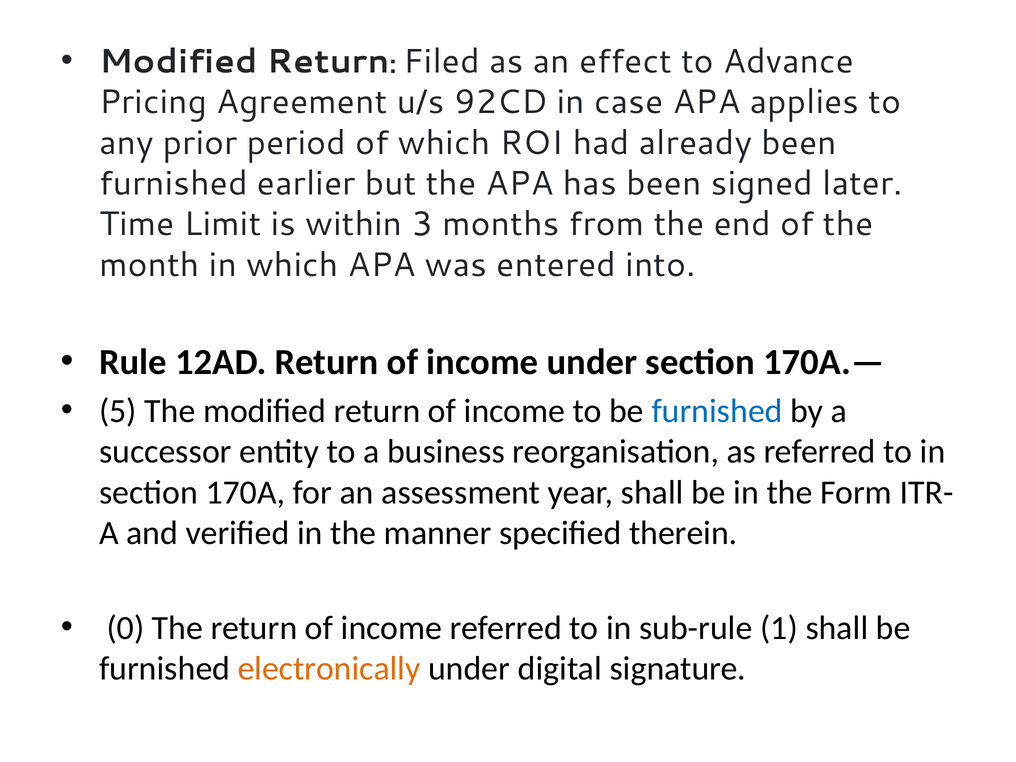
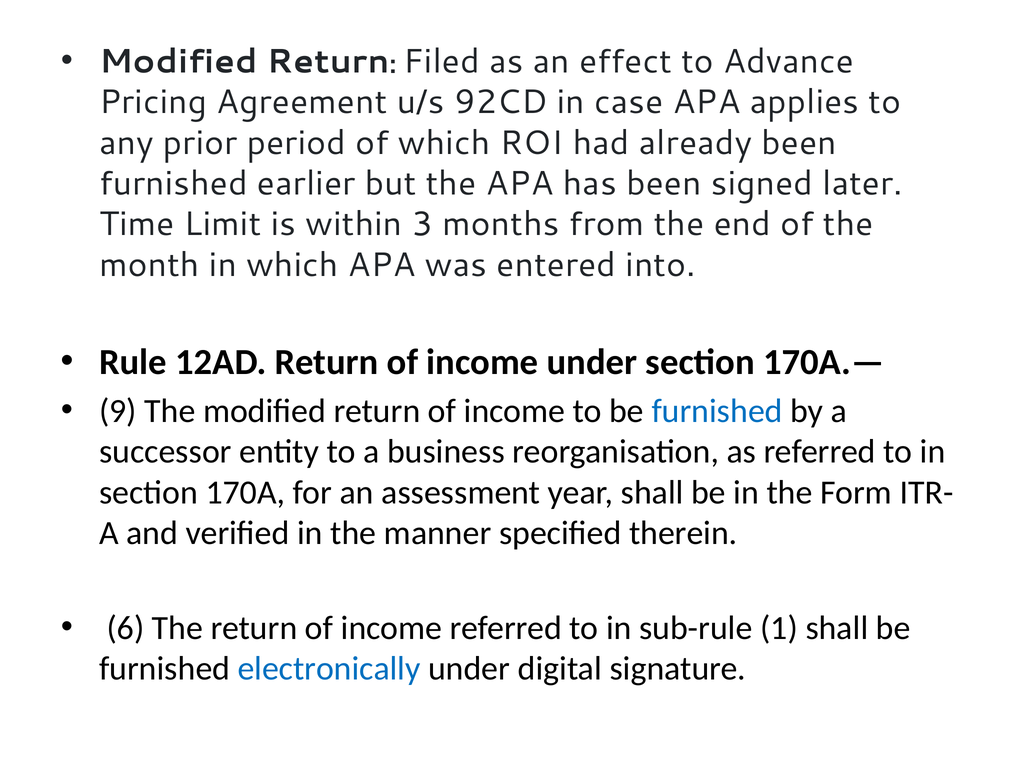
5: 5 -> 9 (118, 411)
0: 0 -> 6 (126, 628)
electronically colour: orange -> blue (329, 668)
